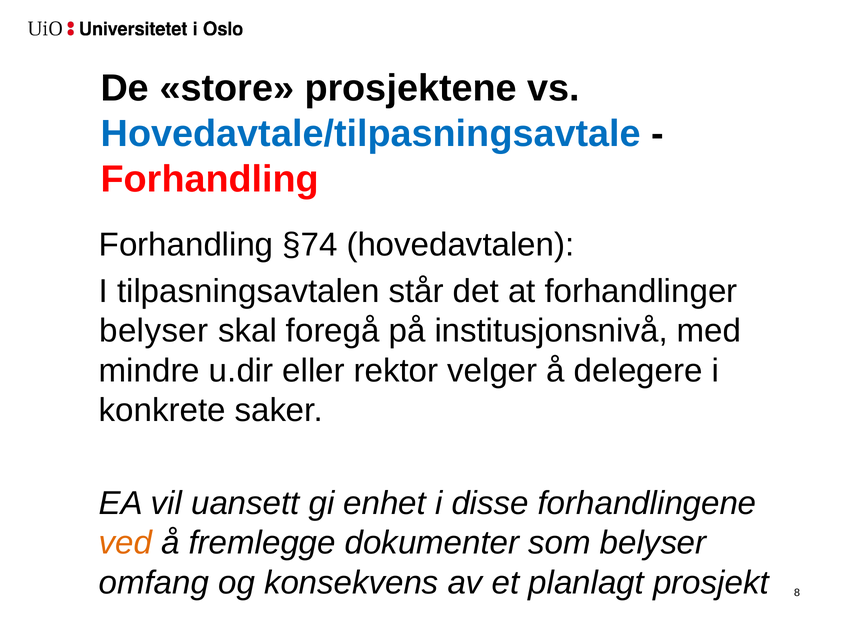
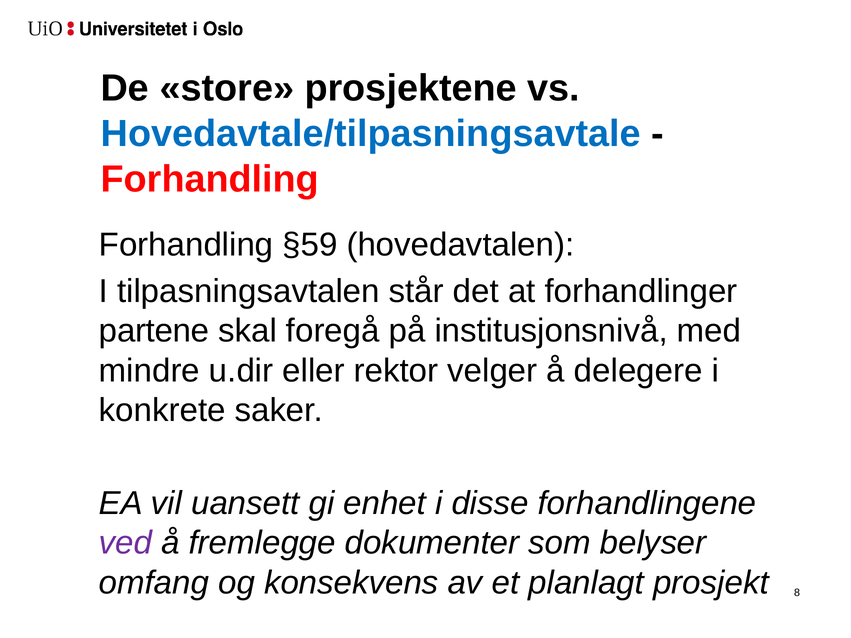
§74: §74 -> §59 (310, 245)
belyser: belyser -> partene (154, 331)
ved colour: orange -> purple (126, 543)
